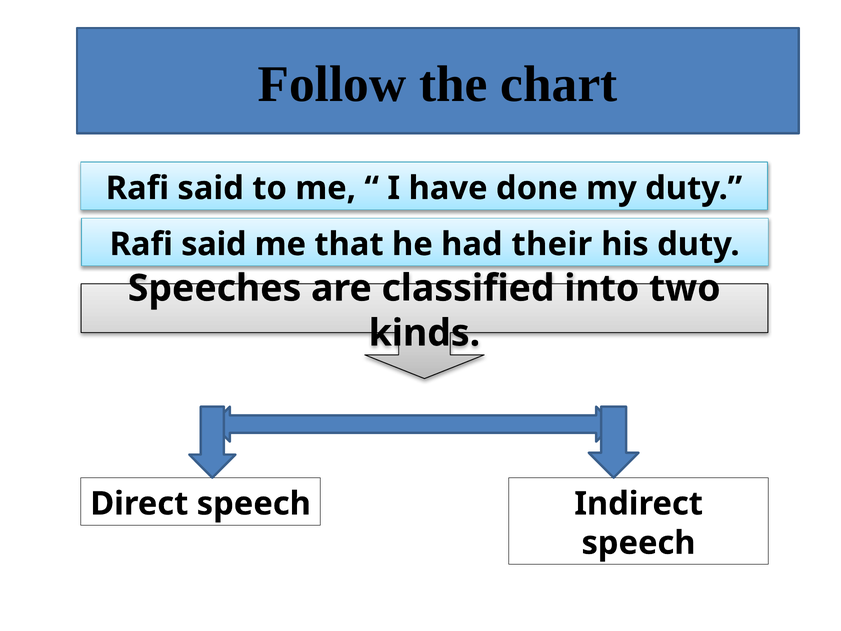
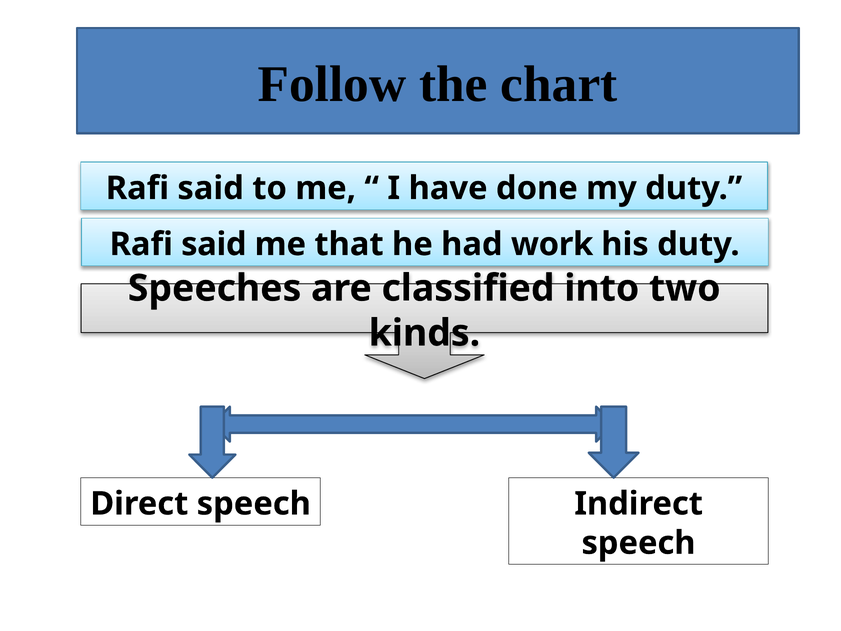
their: their -> work (552, 244)
